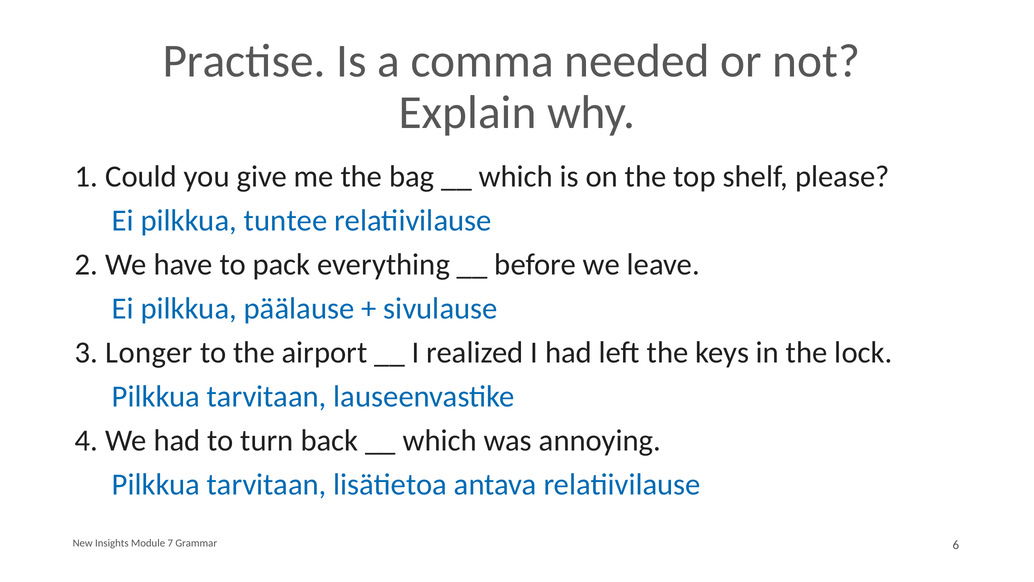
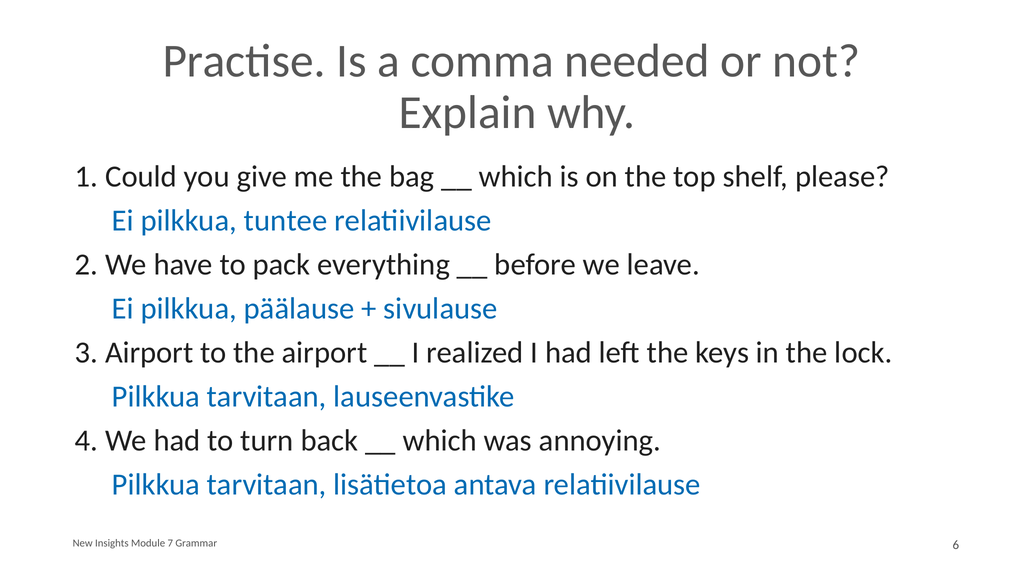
3 Longer: Longer -> Airport (149, 352)
